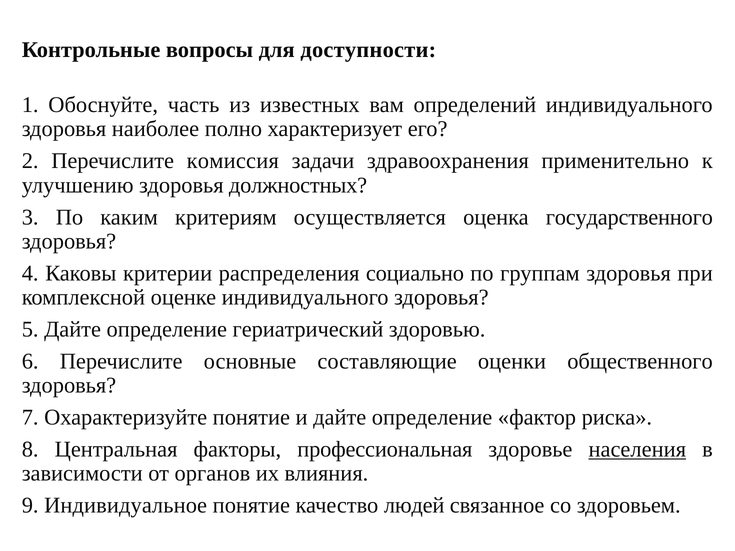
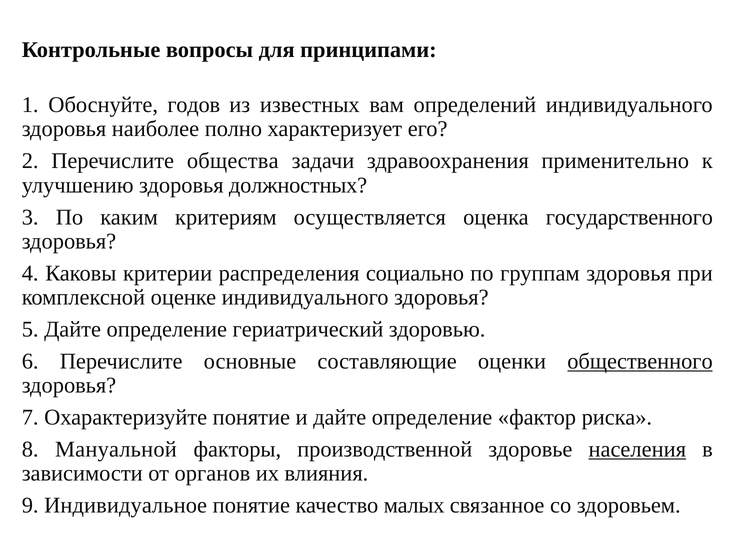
доступности: доступности -> принципами (368, 50)
часть: часть -> годов (194, 105)
комиссия: комиссия -> общества (233, 161)
общественного underline: none -> present (640, 361)
Центральная: Центральная -> Мануальной (116, 450)
профессиональная: профессиональная -> производственной (385, 450)
людей: людей -> малых (414, 506)
